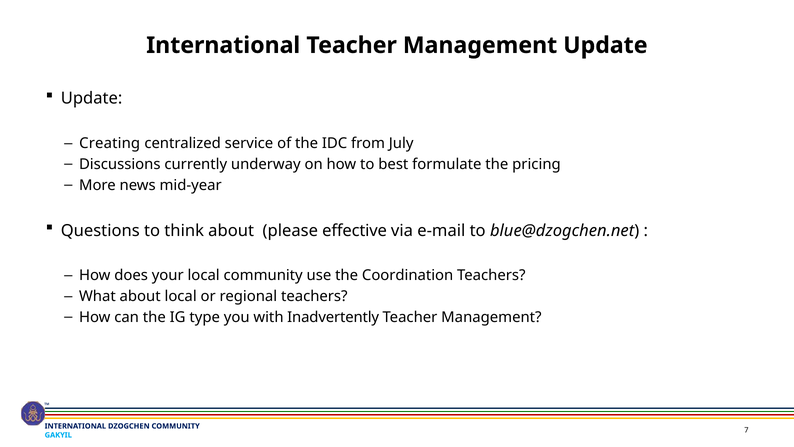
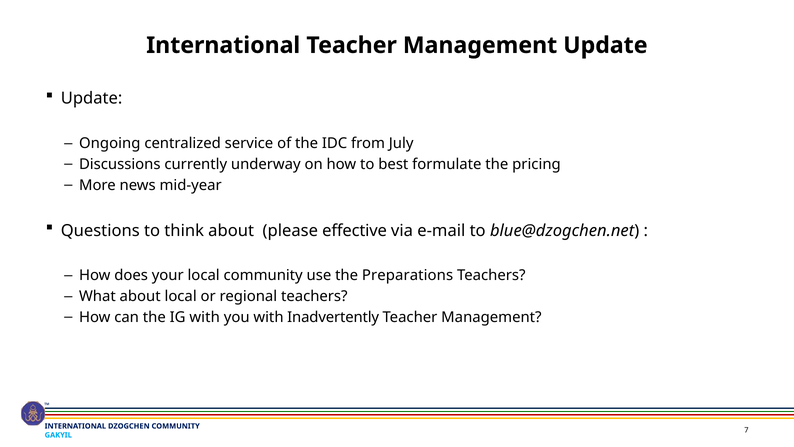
Creating: Creating -> Ongoing (110, 143)
Coordination: Coordination -> Preparations (408, 275)
IG type: type -> with (205, 317)
